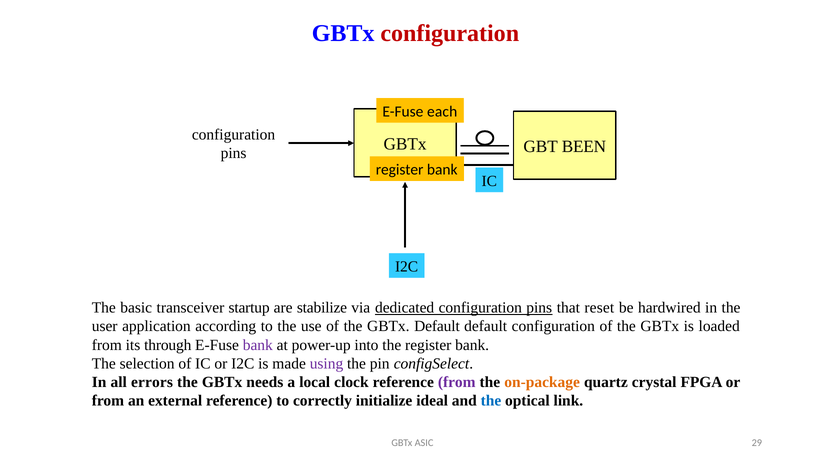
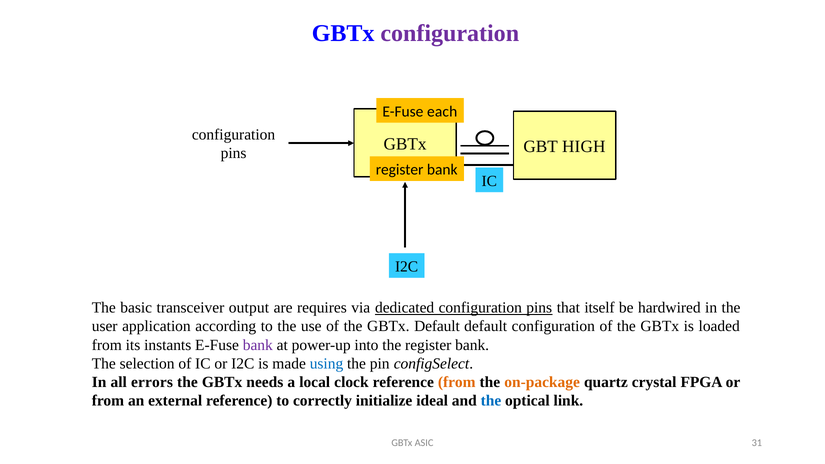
configuration colour: red -> purple (450, 34)
BEEN: BEEN -> HIGH (584, 147)
startup: startup -> output (249, 308)
stabilize: stabilize -> requires (322, 308)
reset: reset -> itself (599, 308)
through: through -> instants (168, 345)
using colour: purple -> blue (326, 364)
from colour: purple -> orange (457, 382)
29: 29 -> 31 (757, 443)
